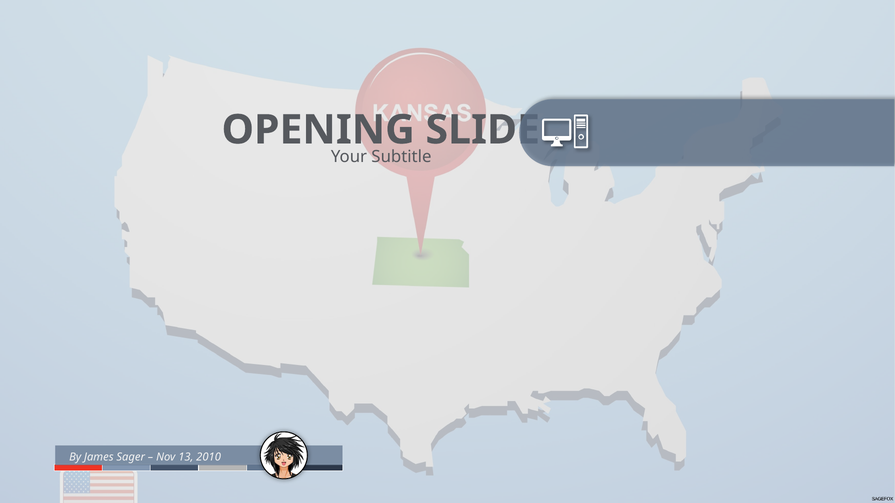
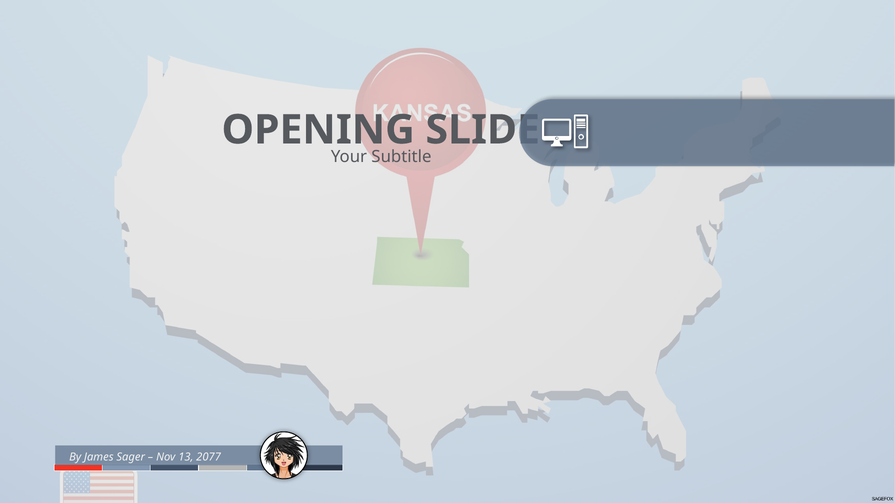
2010: 2010 -> 2077 (209, 457)
